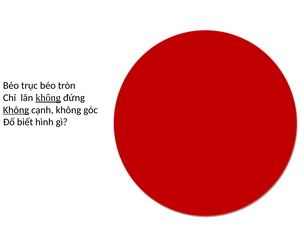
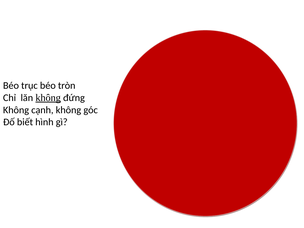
Không underline: present -> none (16, 110)
